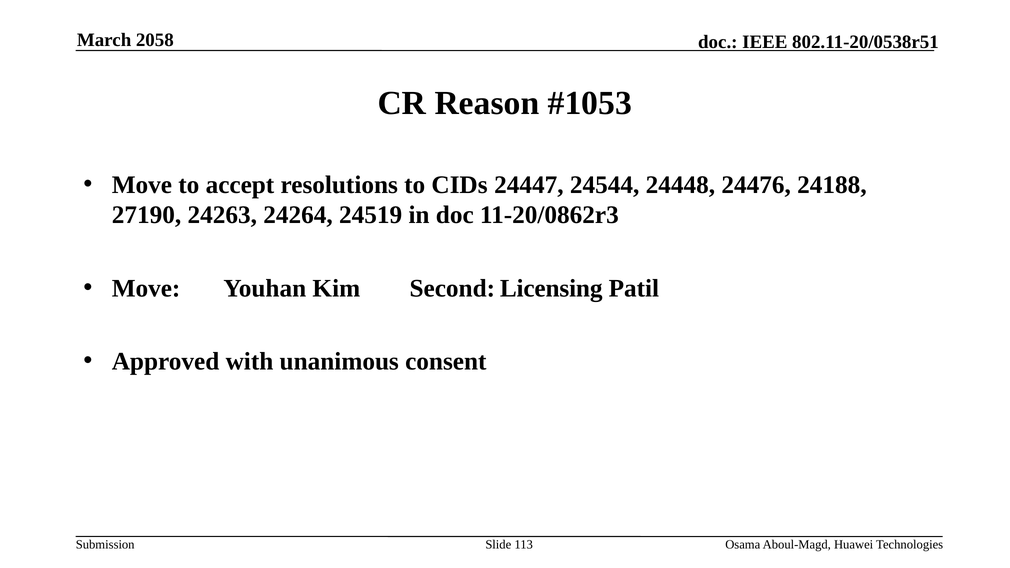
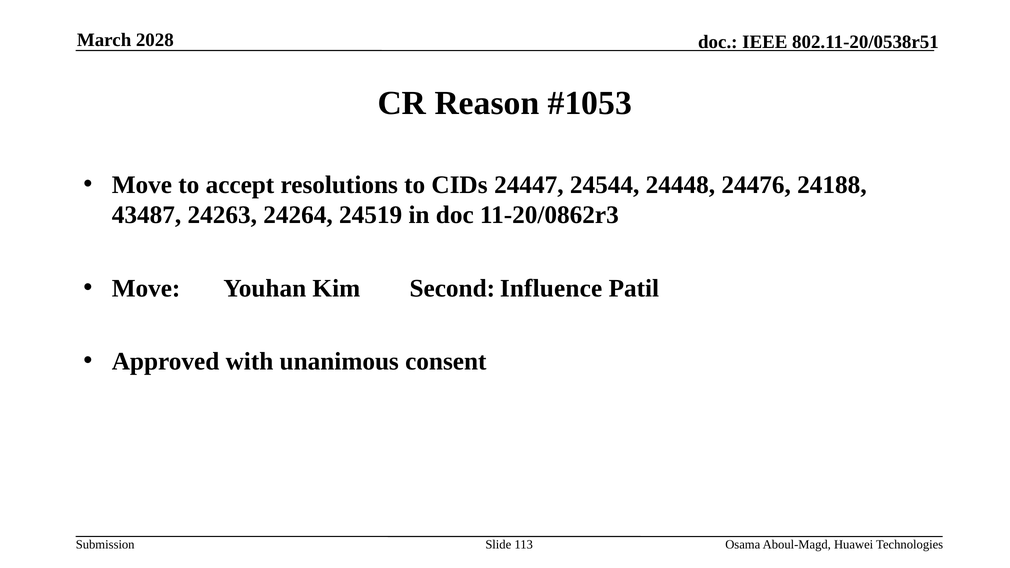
2058: 2058 -> 2028 (155, 40)
27190: 27190 -> 43487 (147, 215)
Licensing: Licensing -> Influence (551, 288)
